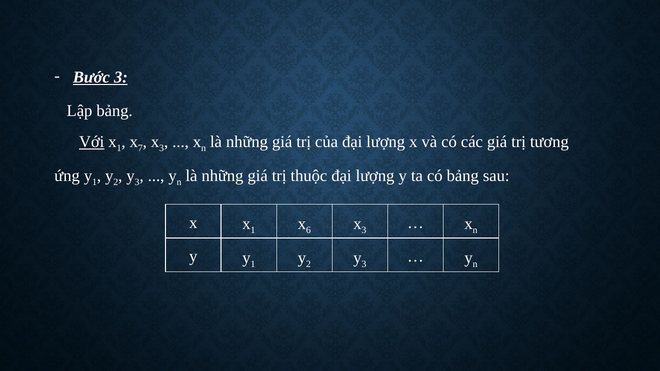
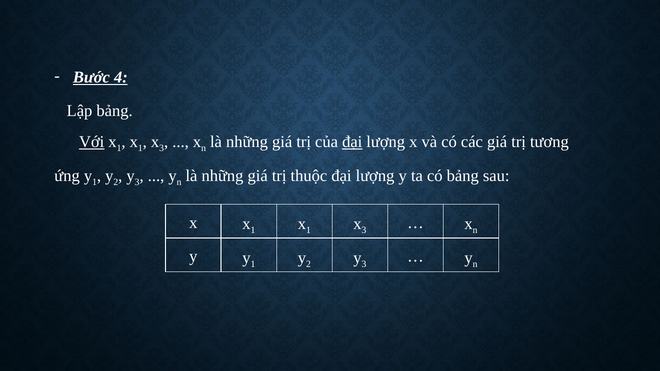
Bước 3: 3 -> 4 (121, 77)
7: 7 -> 1 (140, 148)
đại underline: none -> present (352, 142)
6: 6 -> 1 (308, 230)
